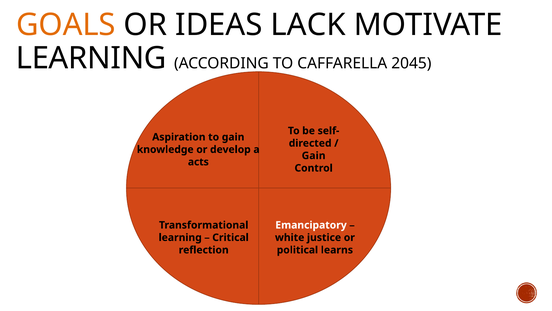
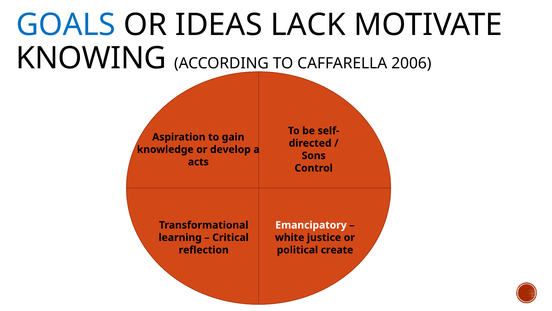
GOALS colour: orange -> blue (66, 25)
LEARNING: LEARNING -> KNOWING (91, 58)
2045: 2045 -> 2006 (411, 63)
Gain: Gain -> Sons (314, 155)
learns: learns -> create (337, 250)
